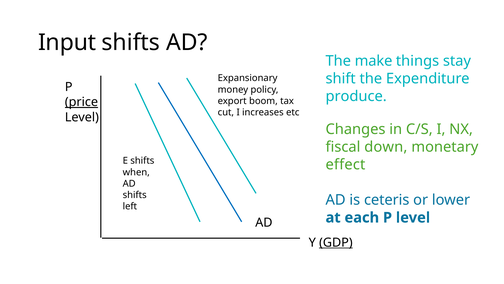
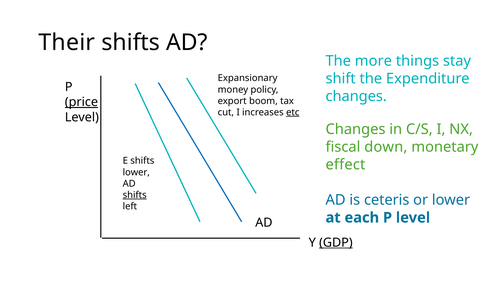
Input: Input -> Their (67, 42)
make: make -> more (373, 61)
produce: produce -> changes (356, 96)
etc underline: none -> present (293, 112)
when: when -> lower (136, 172)
shifts underline: none -> present (135, 195)
